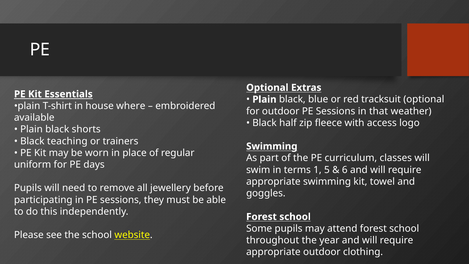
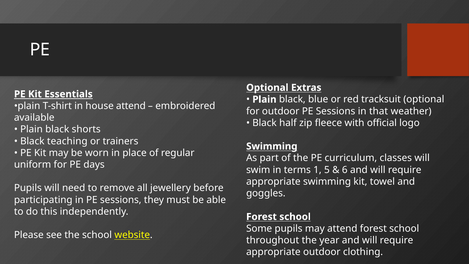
house where: where -> attend (131, 106)
access: access -> official (382, 123)
